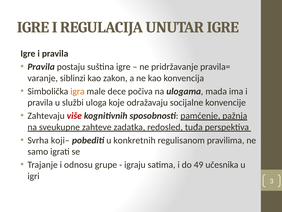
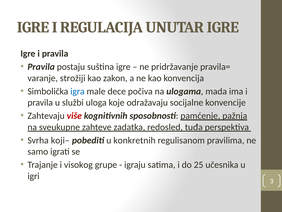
siblinzi: siblinzi -> strožiji (73, 78)
igra colour: orange -> blue (77, 91)
odnosu: odnosu -> visokog (78, 164)
49: 49 -> 25 (199, 164)
